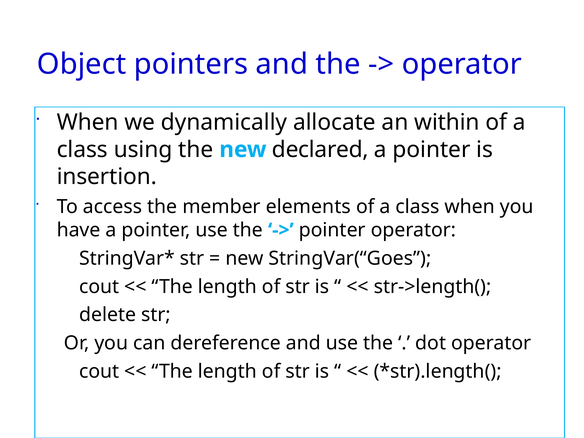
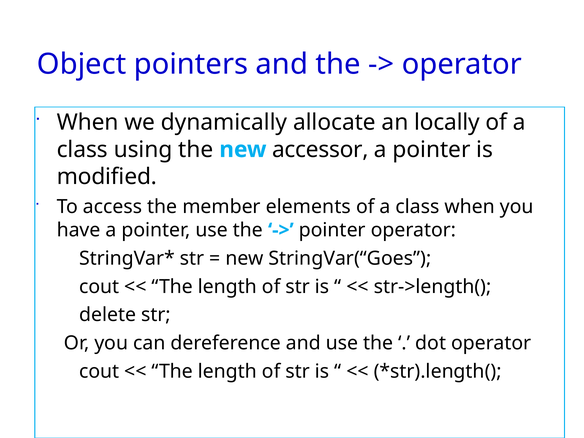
within: within -> locally (447, 122)
declared: declared -> accessor (320, 150)
insertion: insertion -> modified (107, 177)
